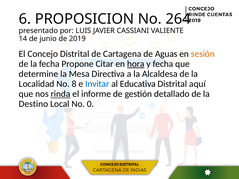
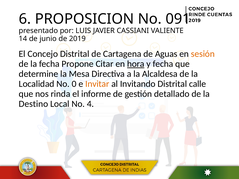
264: 264 -> 091 (178, 19)
8: 8 -> 0 (74, 84)
Invitar colour: blue -> orange (97, 84)
Educativa: Educativa -> Invitando (138, 84)
aquí: aquí -> calle (198, 84)
rinda underline: present -> none (61, 94)
0: 0 -> 4 (90, 104)
